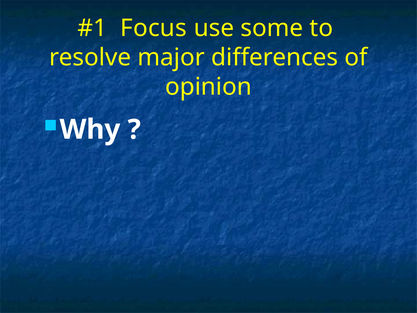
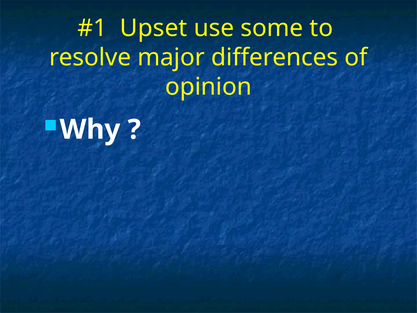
Focus: Focus -> Upset (154, 28)
